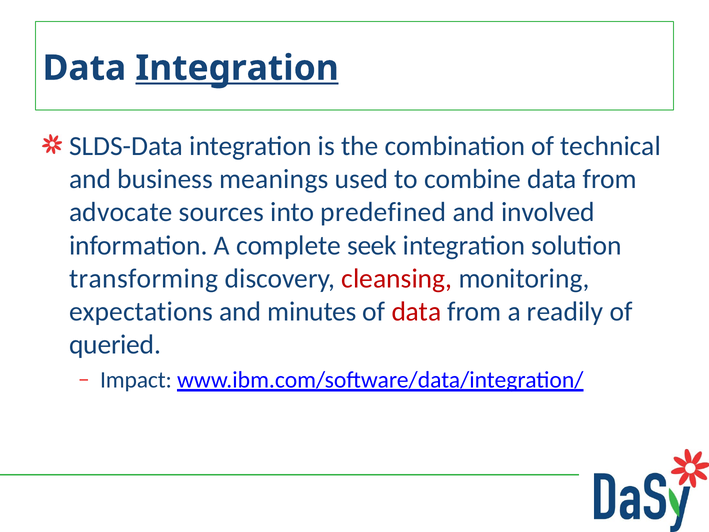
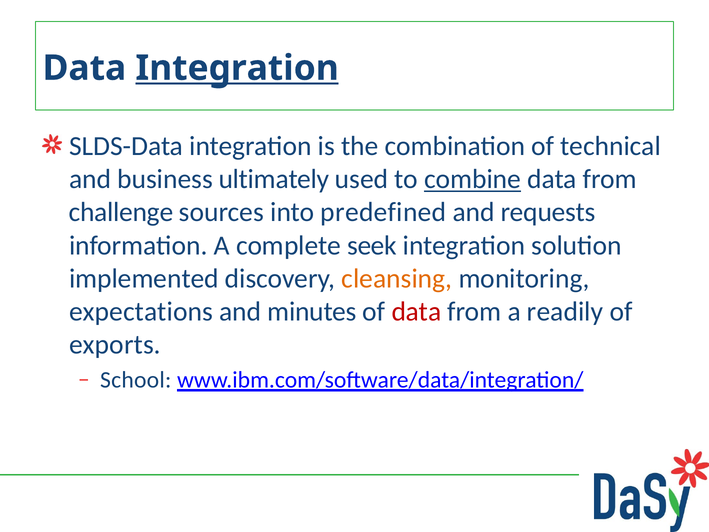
meanings: meanings -> ultimately (274, 179)
combine underline: none -> present (473, 179)
advocate: advocate -> challenge (121, 212)
involved: involved -> requests (548, 212)
transforming: transforming -> implemented (144, 278)
cleansing colour: red -> orange (397, 278)
queried: queried -> exports (115, 345)
Impact: Impact -> School (136, 380)
